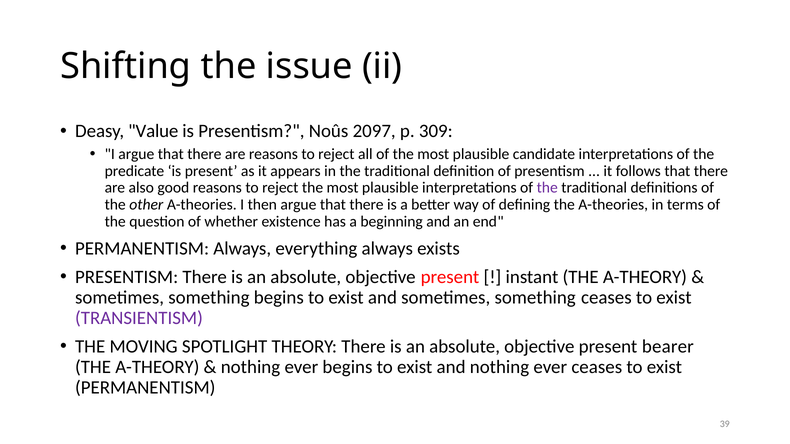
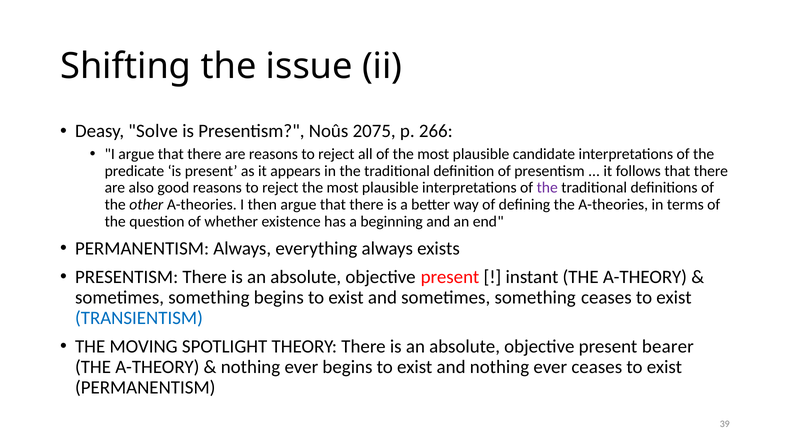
Value: Value -> Solve (153, 131)
2097: 2097 -> 2075 (374, 131)
309: 309 -> 266 (436, 131)
TRANSIENTISM colour: purple -> blue (139, 318)
